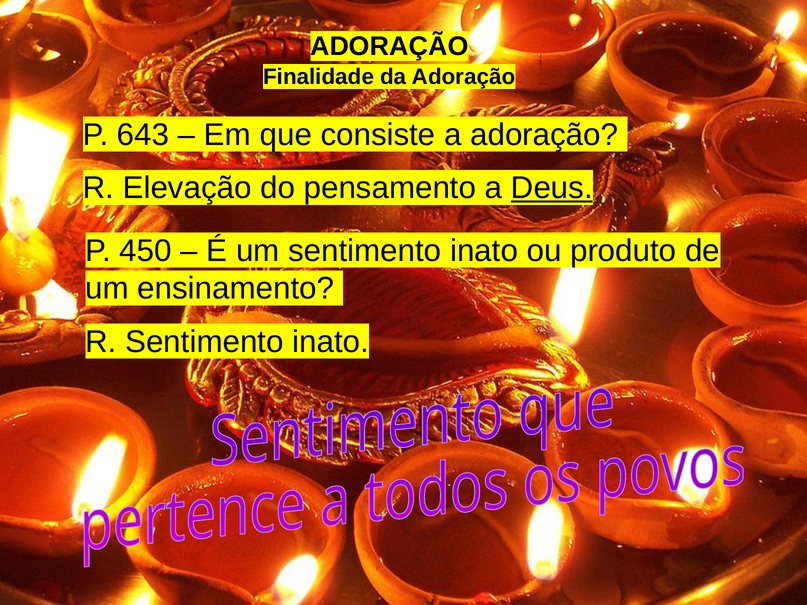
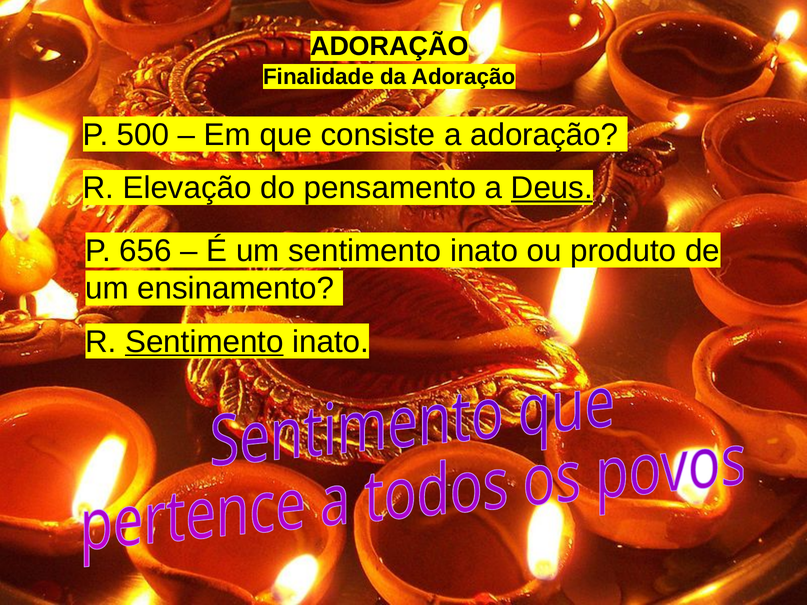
643: 643 -> 500 (143, 135)
450: 450 -> 656 (146, 251)
Sentimento underline: none -> present (204, 342)
